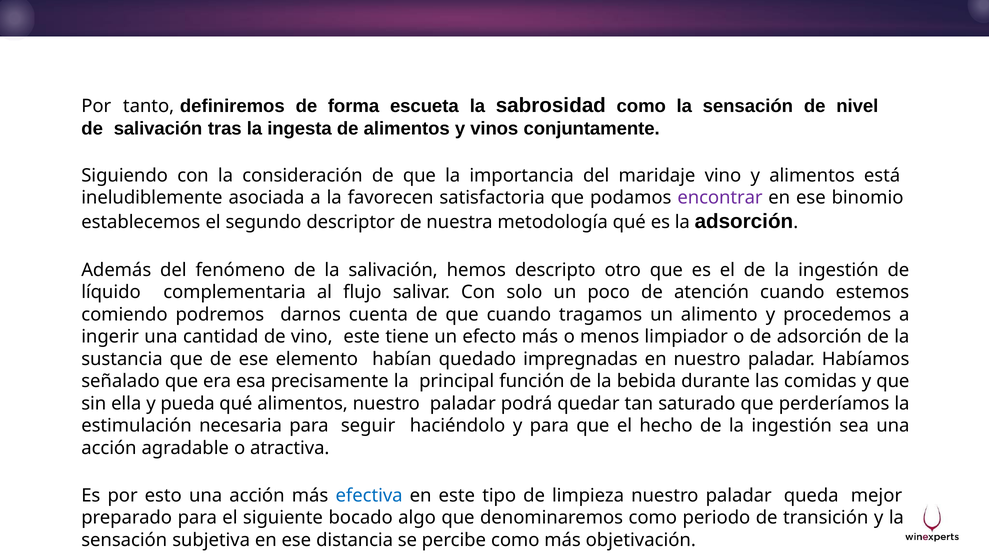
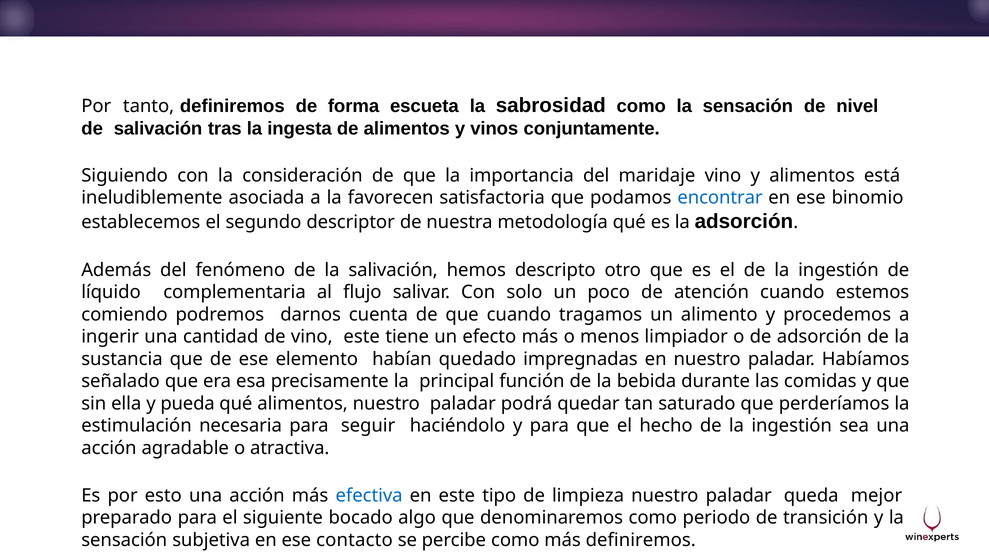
encontrar colour: purple -> blue (720, 198)
distancia: distancia -> contacto (354, 540)
más objetivación: objetivación -> definiremos (641, 540)
